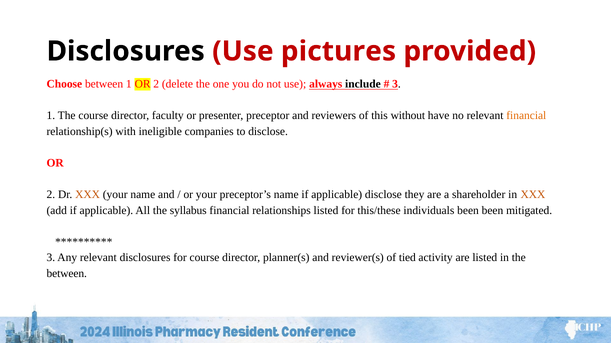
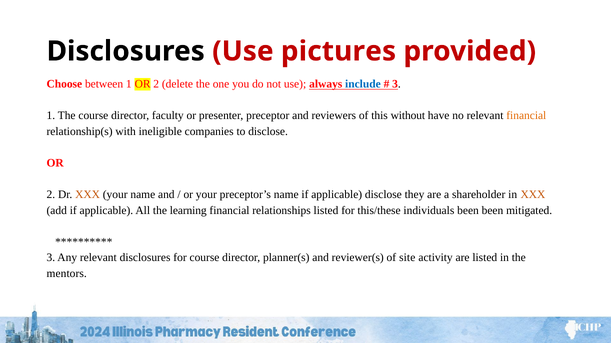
include colour: black -> blue (363, 84)
syllabus: syllabus -> learning (188, 211)
tied: tied -> site (407, 258)
between: between -> mentors (67, 274)
